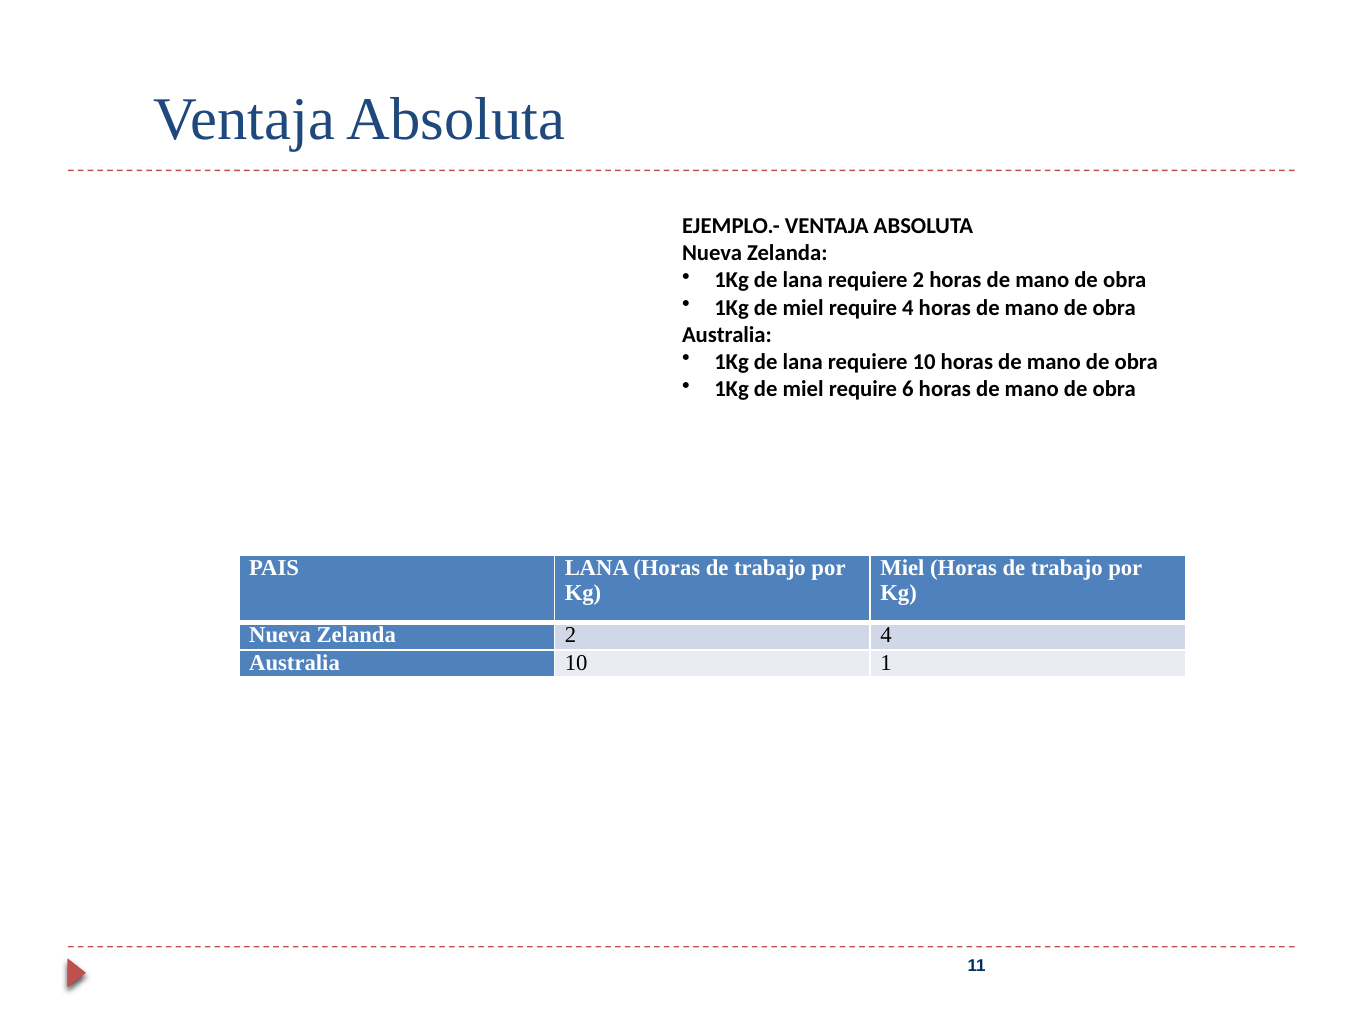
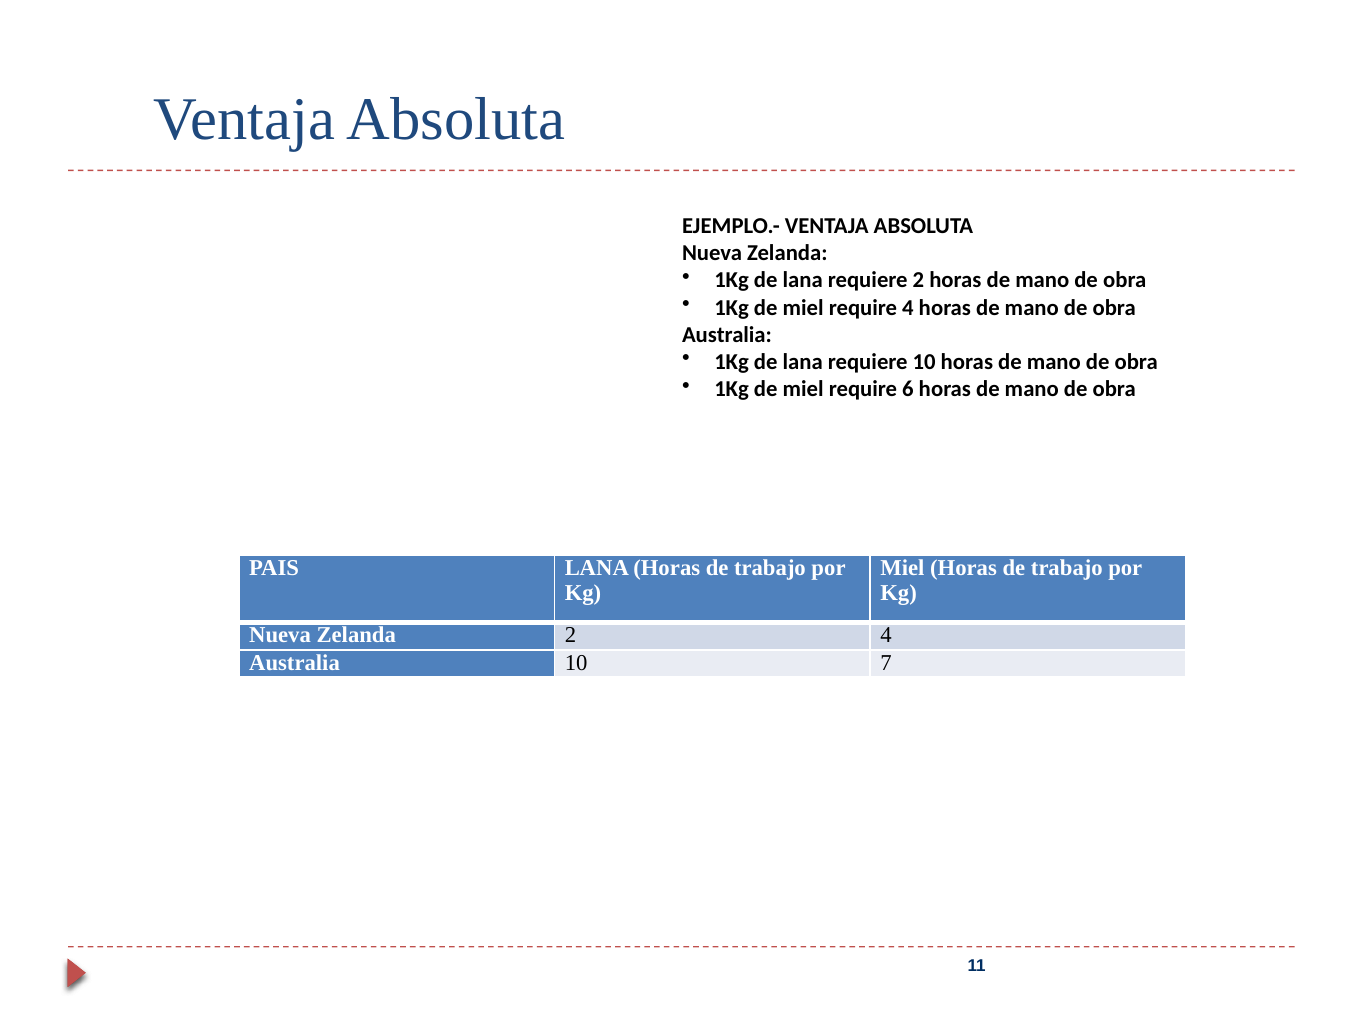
1: 1 -> 7 (886, 663)
